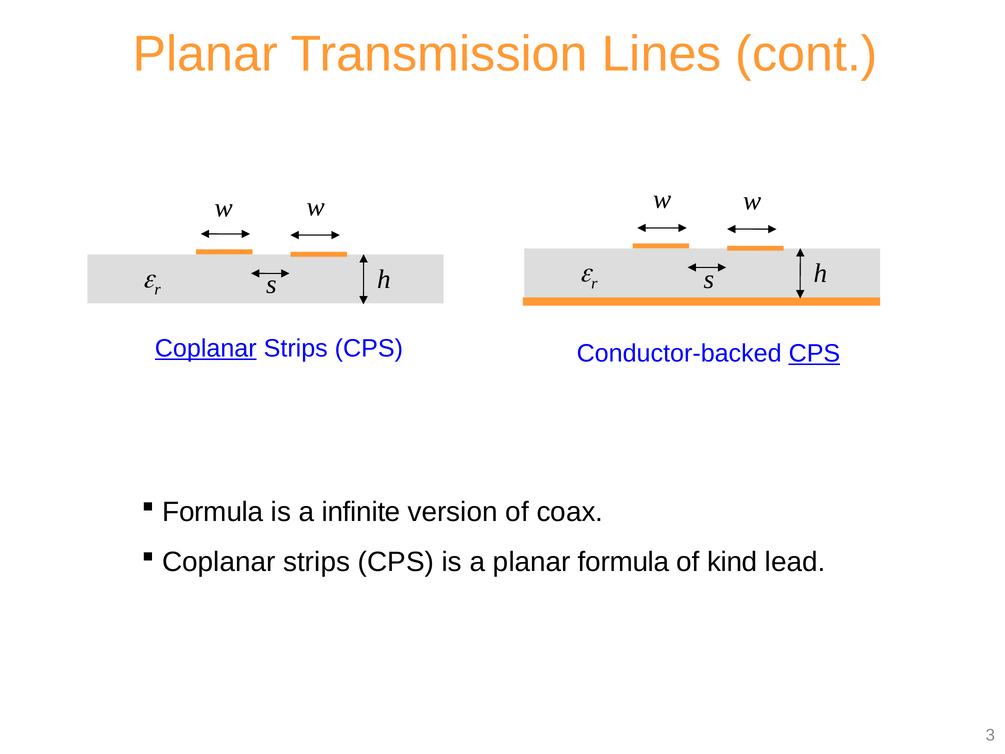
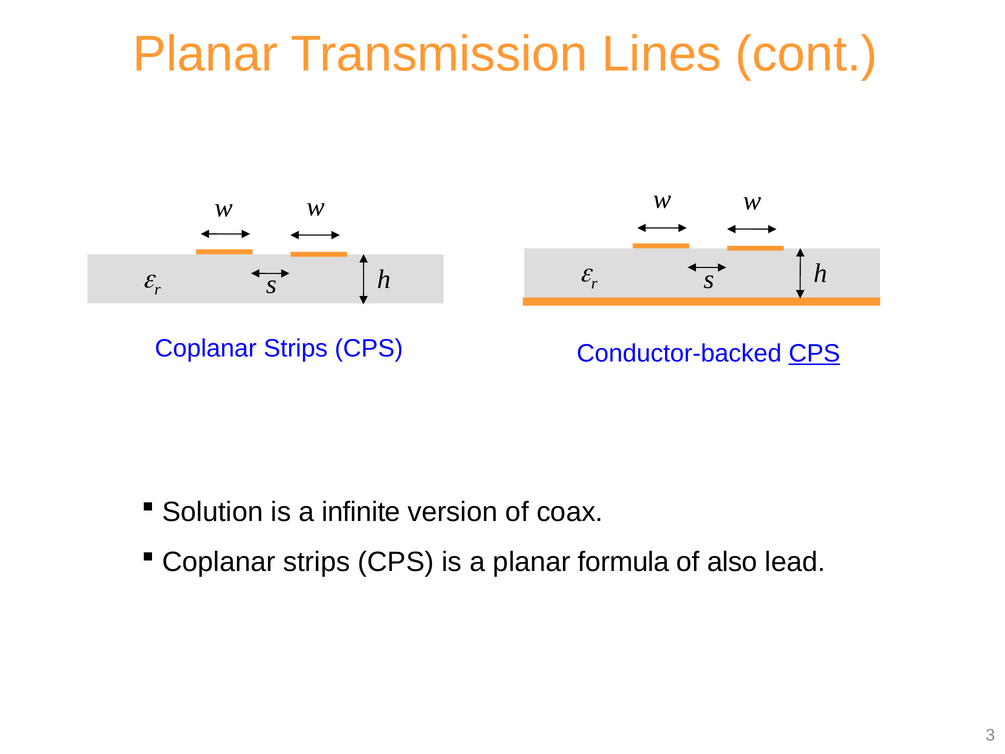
Coplanar underline: present -> none (206, 348)
Formula: Formula -> Solution (213, 512)
kind: kind -> also (732, 562)
